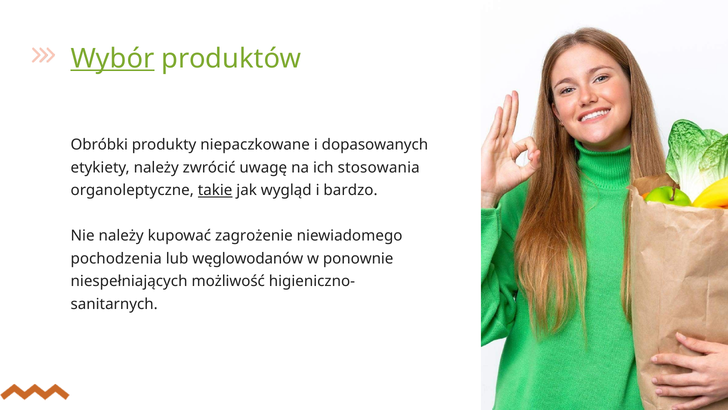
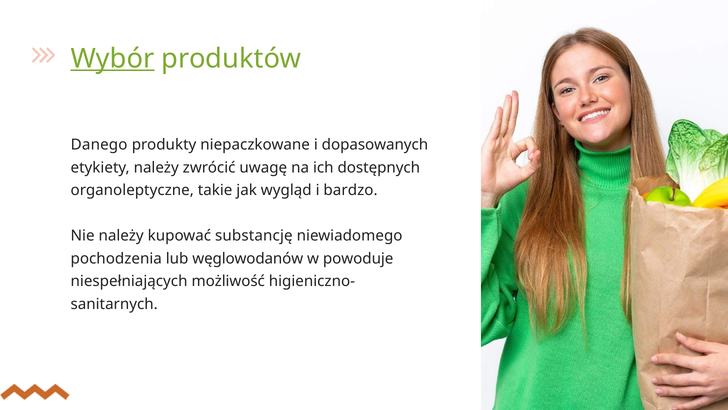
Obróbki: Obróbki -> Danego (99, 145)
stosowania: stosowania -> dostępnych (379, 167)
takie underline: present -> none (215, 190)
zagrożenie: zagrożenie -> substancję (254, 236)
ponownie: ponownie -> powoduje (358, 258)
